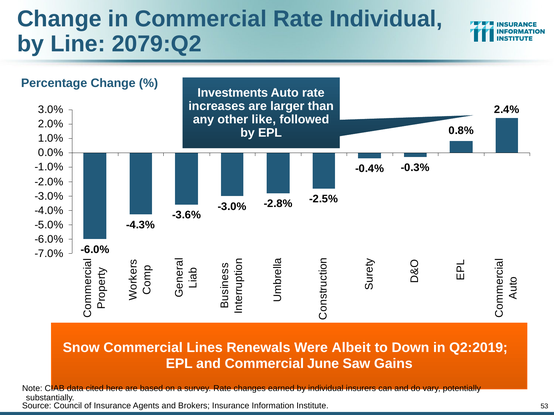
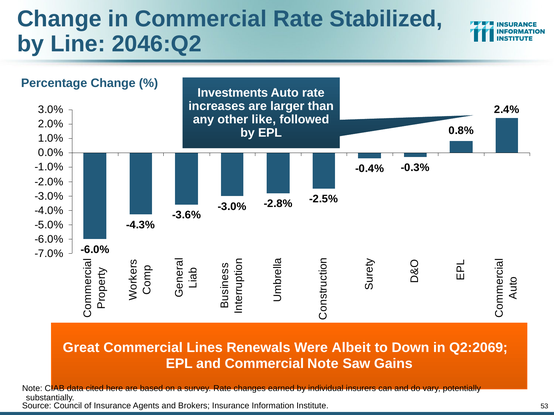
Rate Individual: Individual -> Stabilized (386, 19)
2079:Q2: 2079:Q2 -> 2046:Q2 (157, 44)
Snow: Snow -> Great (81, 348)
Q2:2019: Q2:2019 -> Q2:2069 (478, 348)
Commercial June: June -> Note (323, 364)
